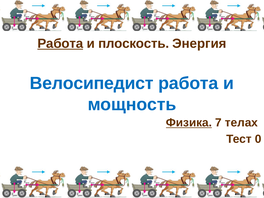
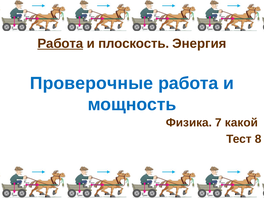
Велосипедист: Велосипедист -> Проверочные (91, 83)
Физика underline: present -> none (189, 123)
телах: телах -> какой (241, 123)
0: 0 -> 8 (258, 139)
